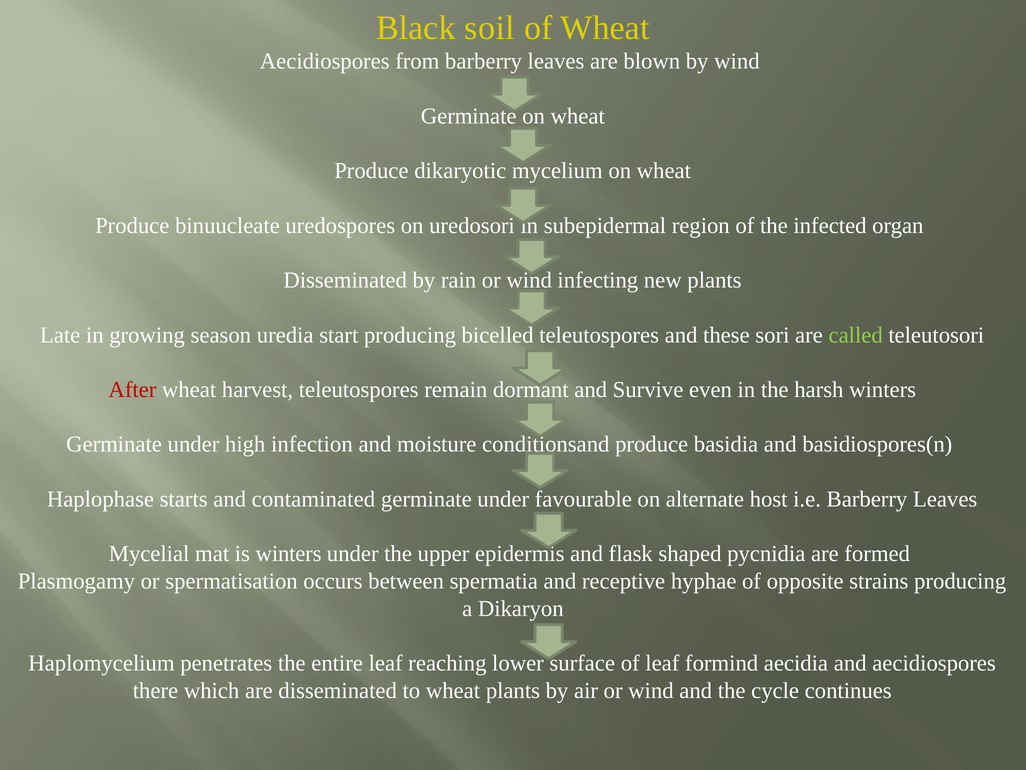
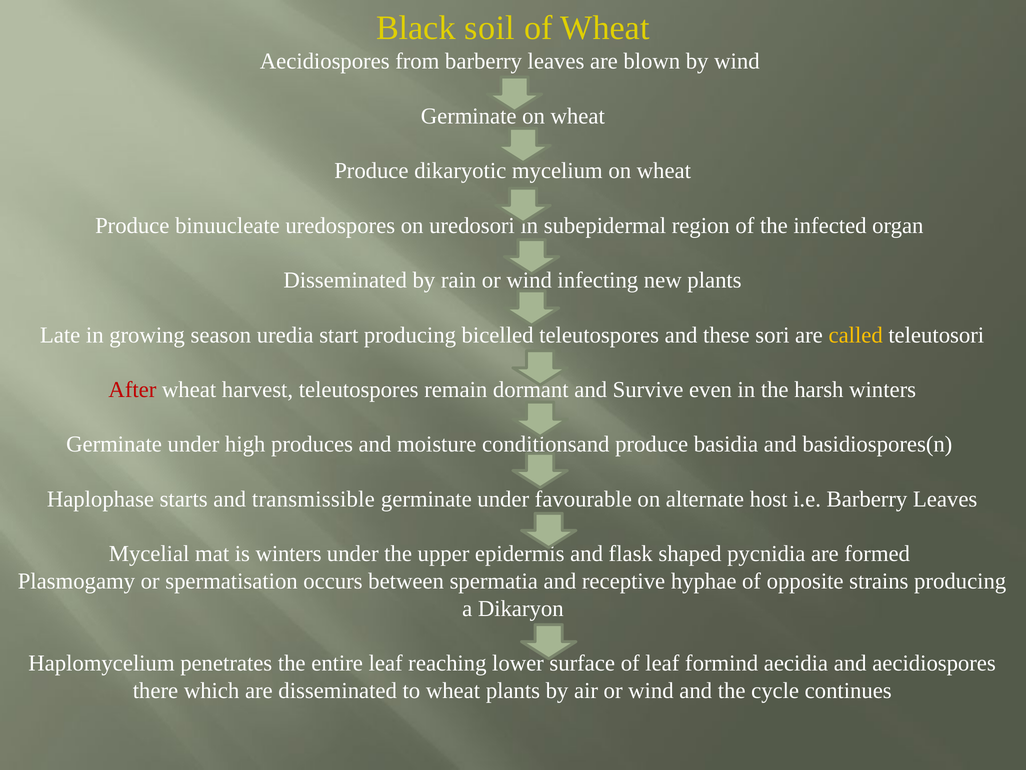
called colour: light green -> yellow (856, 335)
infection: infection -> produces (312, 444)
contaminated: contaminated -> transmissible (313, 499)
